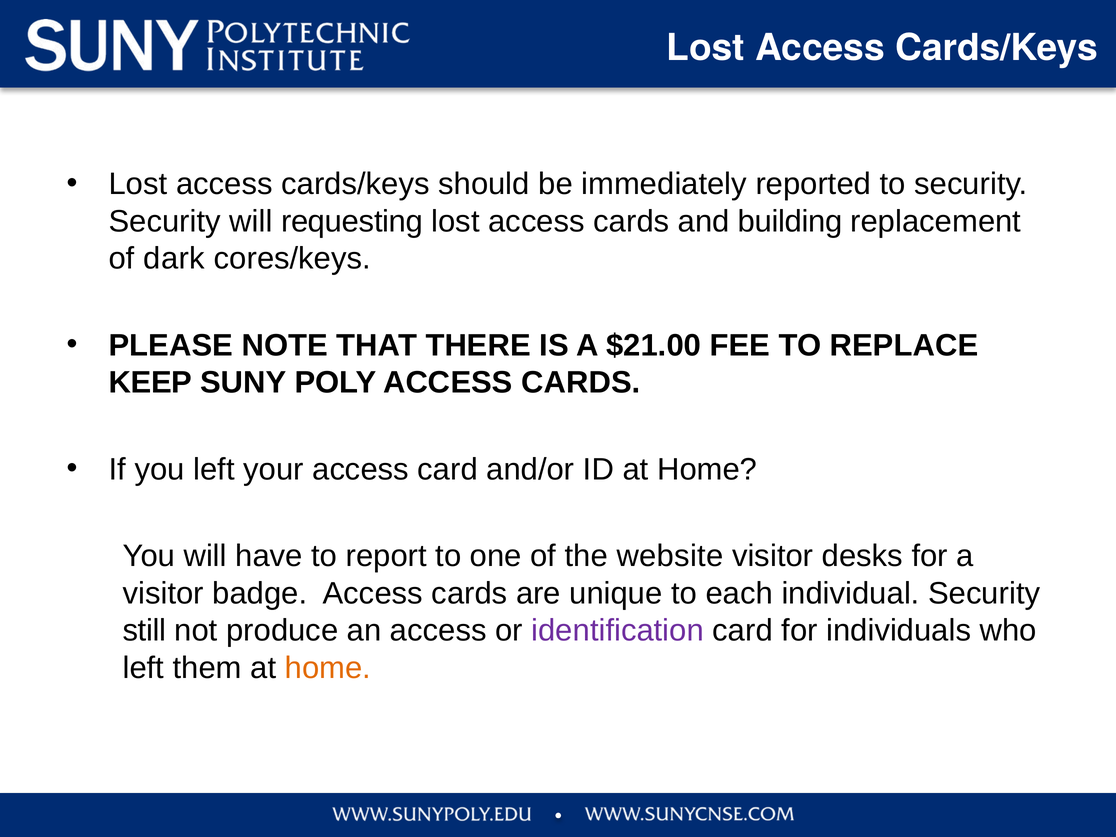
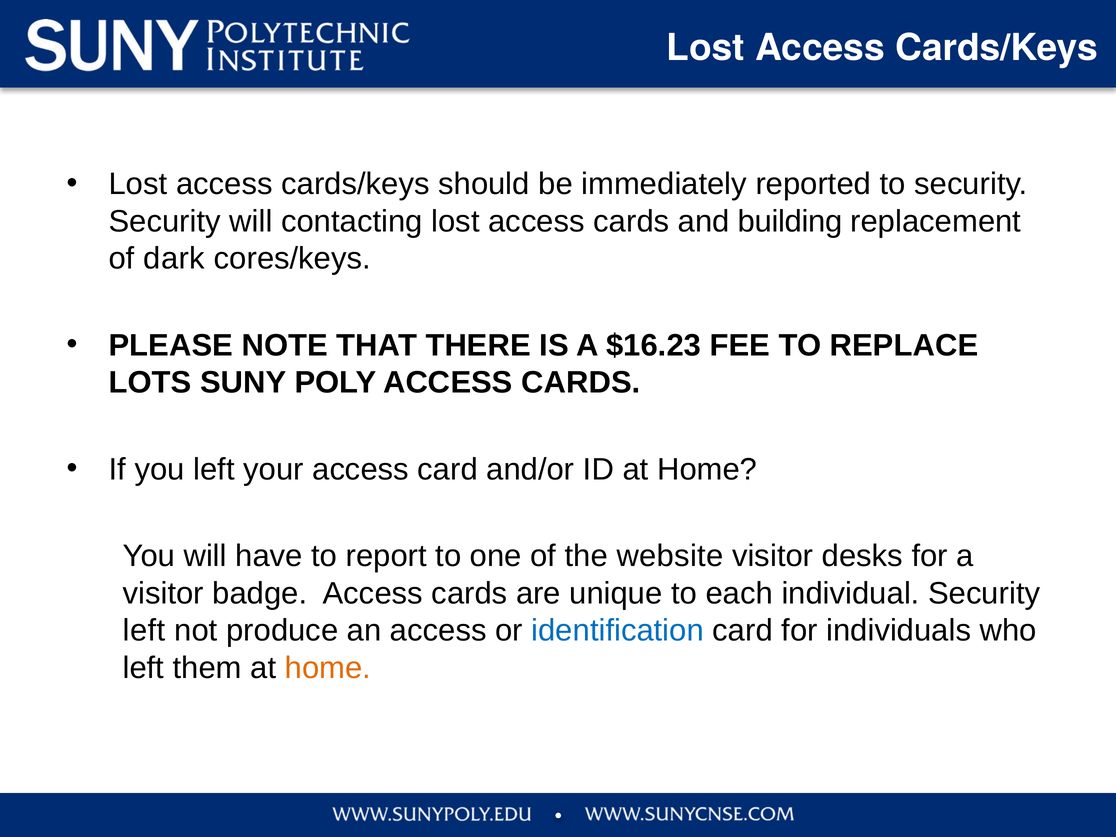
requesting: requesting -> contacting (352, 221)
$21.00: $21.00 -> $16.23 (654, 345)
KEEP: KEEP -> LOTS (150, 383)
still: still -> left (144, 631)
identification colour: purple -> blue (618, 631)
